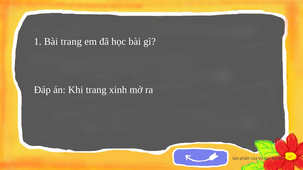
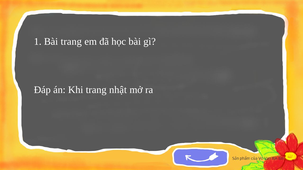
xinh: xinh -> nhật (118, 90)
